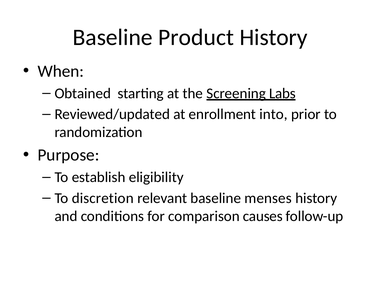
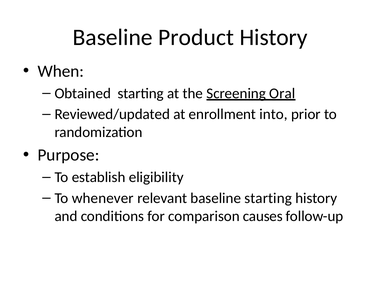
Labs: Labs -> Oral (282, 93)
discretion: discretion -> whenever (103, 198)
baseline menses: menses -> starting (268, 198)
